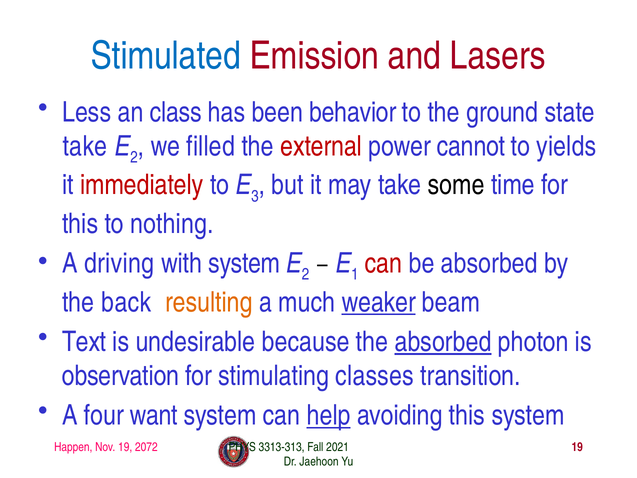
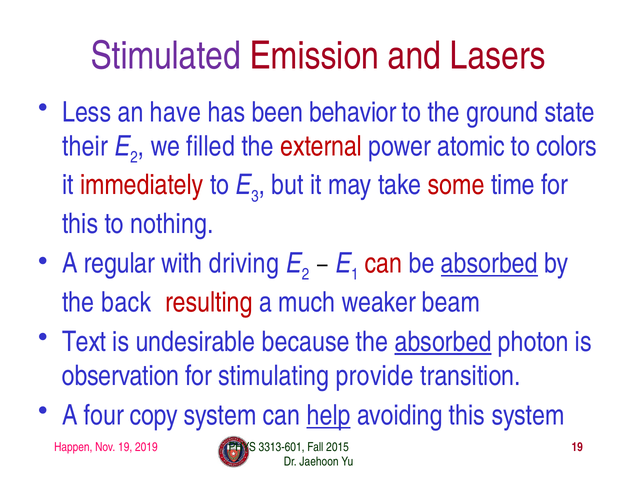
Stimulated colour: blue -> purple (166, 56)
class: class -> have (175, 112)
take: take -> their (85, 146)
cannot: cannot -> atomic (471, 146)
yields: yields -> colors (567, 146)
some colour: black -> red (456, 185)
driving: driving -> regular (119, 263)
with system: system -> driving (244, 263)
absorbed underline: none -> present (489, 263)
resulting colour: orange -> red (209, 302)
weaker underline: present -> none (379, 302)
classes: classes -> provide (375, 376)
want: want -> copy (154, 415)
2072: 2072 -> 2019 (146, 447)
3313-313: 3313-313 -> 3313-601 (282, 447)
2021: 2021 -> 2015 (338, 447)
